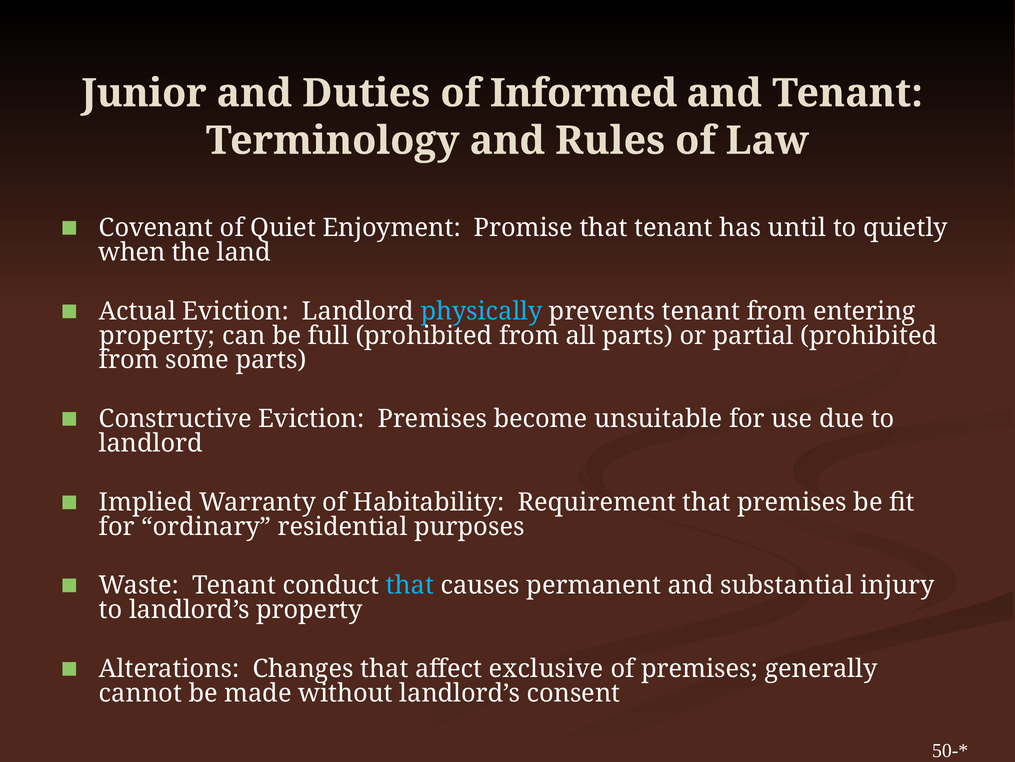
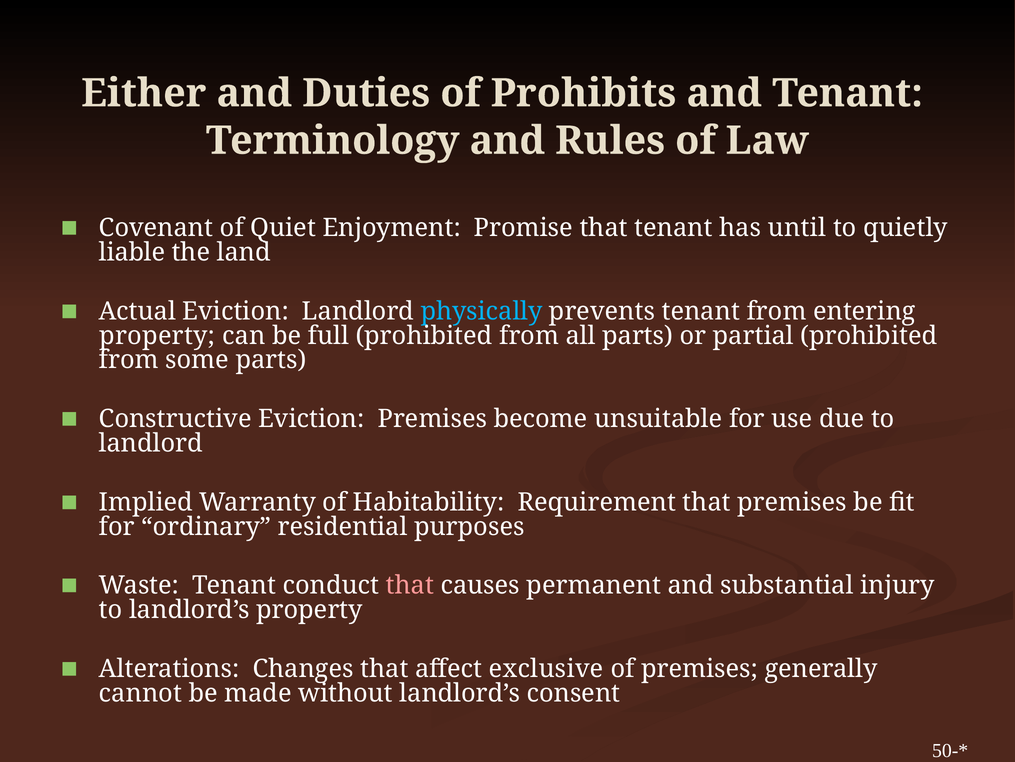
Junior: Junior -> Either (144, 93)
Informed: Informed -> Prohibits (583, 93)
when: when -> liable (132, 252)
that colour: light blue -> pink (410, 585)
